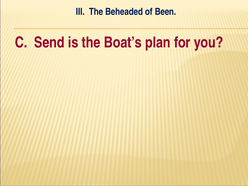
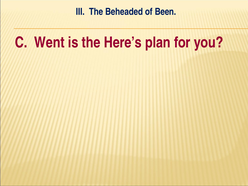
Send: Send -> Went (49, 42)
Boat’s: Boat’s -> Here’s (123, 42)
